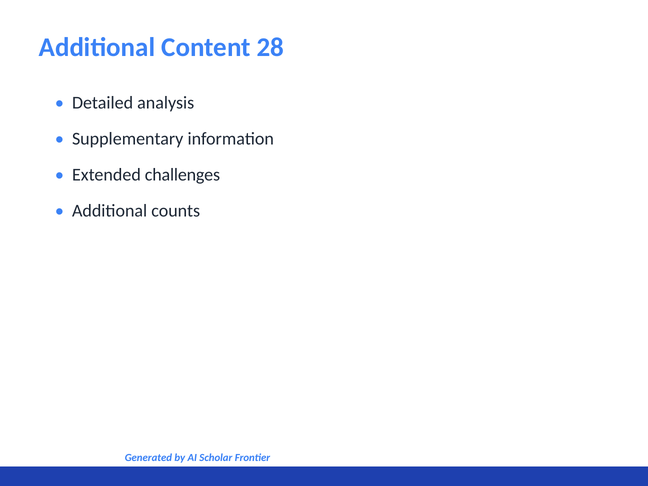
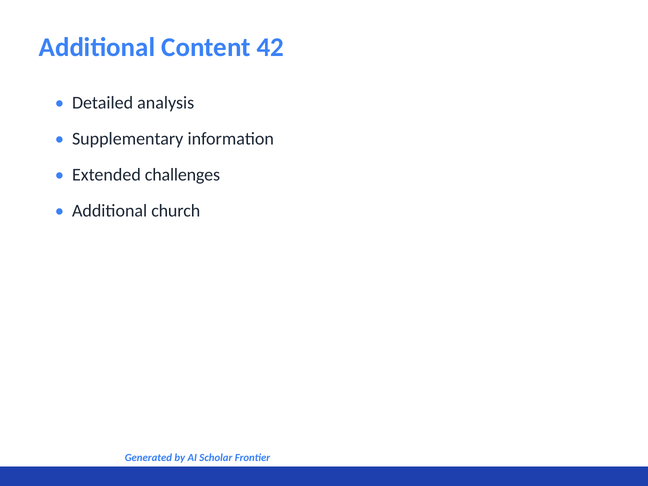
28: 28 -> 42 (270, 47)
counts: counts -> church (176, 211)
